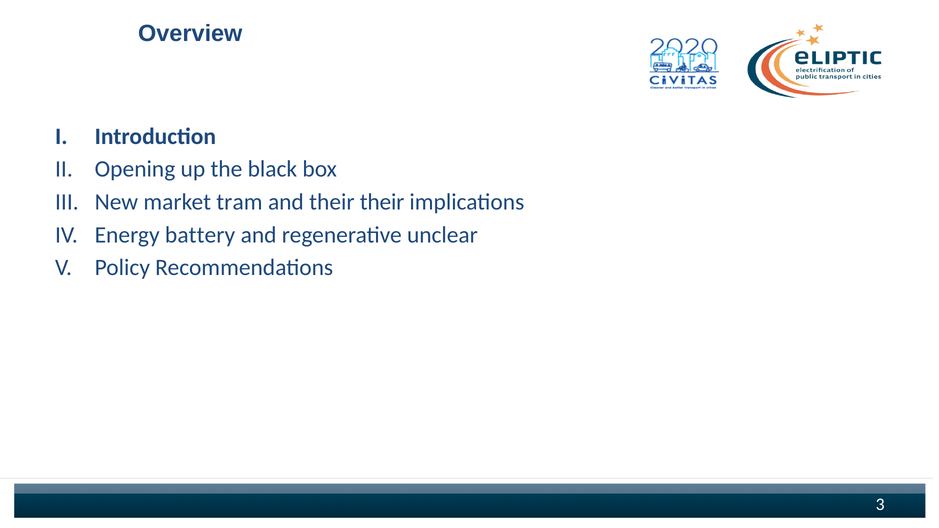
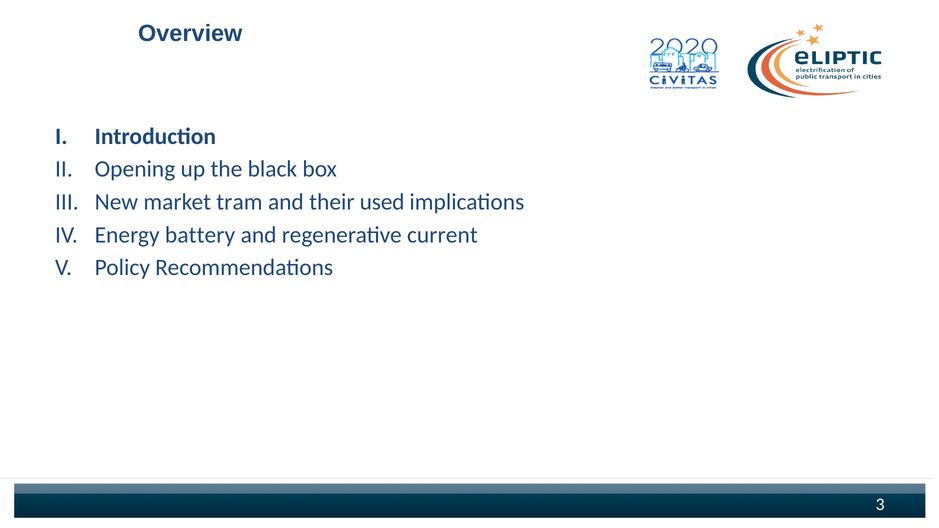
their their: their -> used (382, 202)
unclear: unclear -> current (442, 235)
